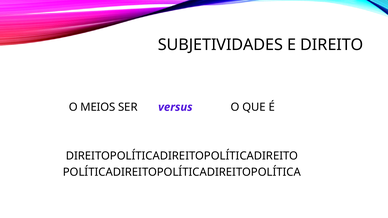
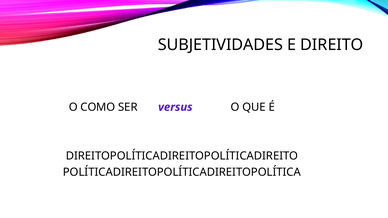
MEIOS: MEIOS -> COMO (98, 107)
